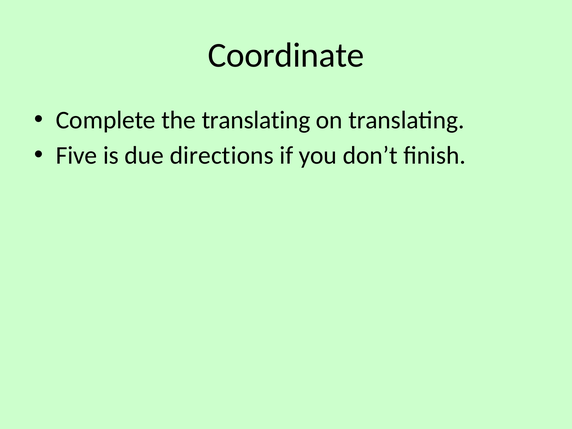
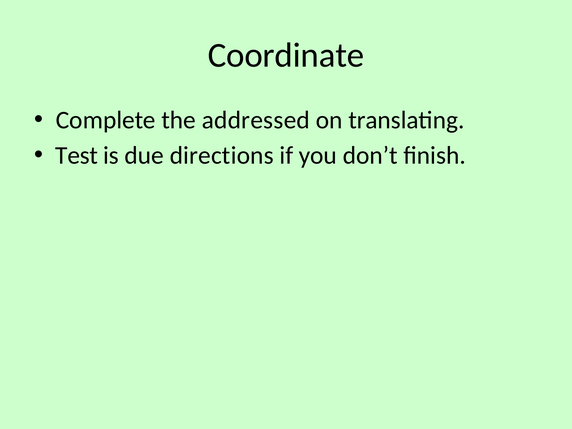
the translating: translating -> addressed (256, 120)
Five: Five -> Test (77, 156)
